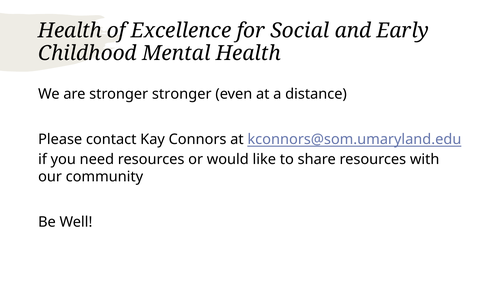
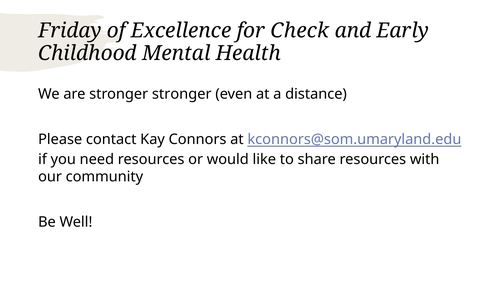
Health: Health -> Friday (70, 31)
Social: Social -> Check (300, 31)
